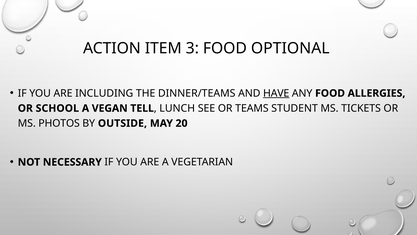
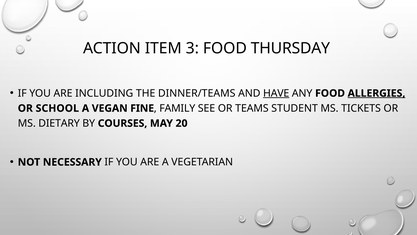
OPTIONAL: OPTIONAL -> THURSDAY (290, 48)
ALLERGIES underline: none -> present (376, 93)
TELL: TELL -> FINE (142, 108)
LUNCH: LUNCH -> FAMILY (177, 108)
PHOTOS: PHOTOS -> DIETARY (59, 123)
OUTSIDE: OUTSIDE -> COURSES (123, 123)
